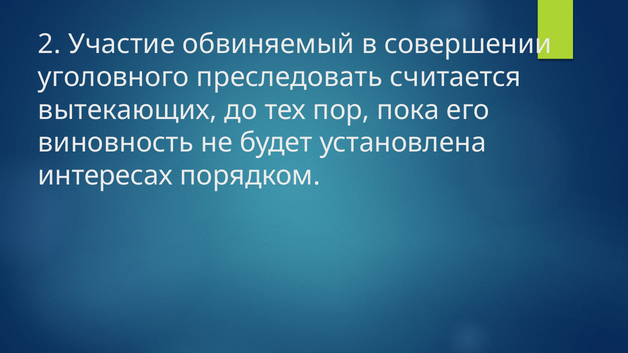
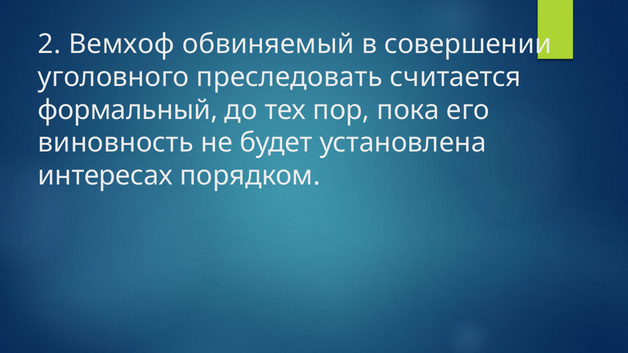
Участие: Участие -> Вемхоф (122, 44)
вытекающих: вытекающих -> формальный (128, 110)
